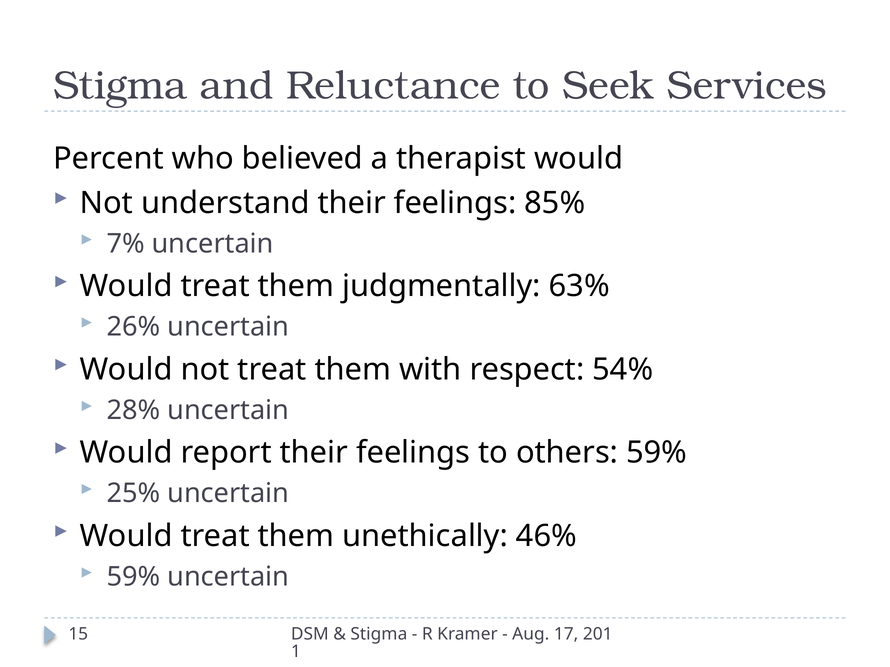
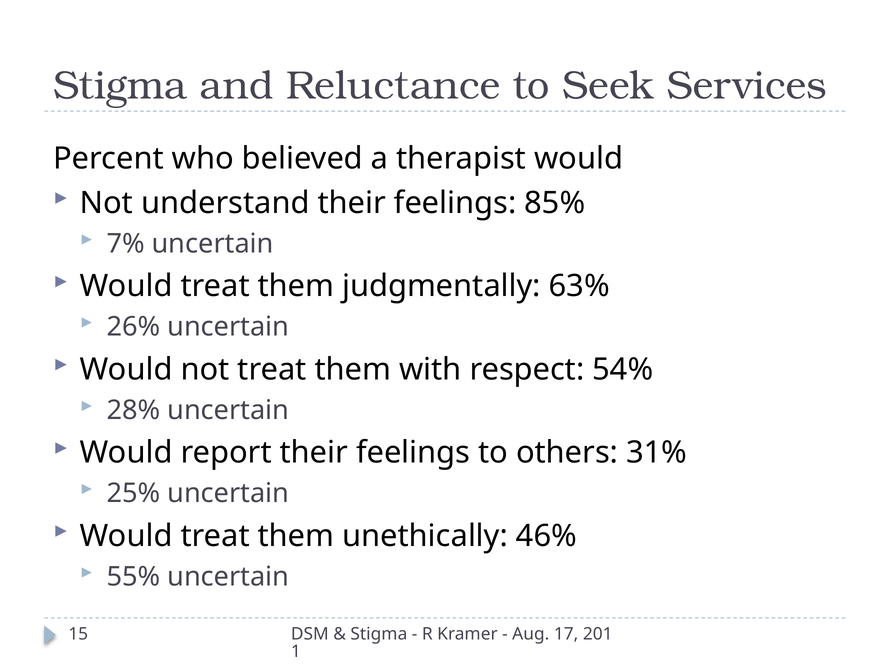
others 59%: 59% -> 31% (657, 453)
59%: 59% -> 55% (133, 577)
